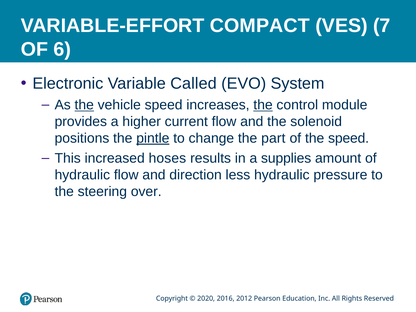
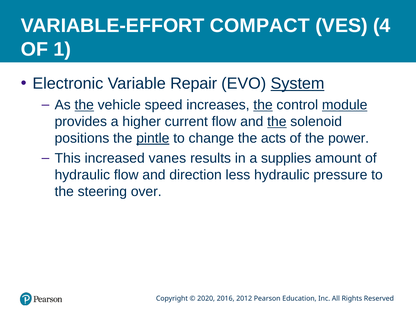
7: 7 -> 4 (382, 26)
6: 6 -> 1 (62, 49)
Called: Called -> Repair (194, 84)
System underline: none -> present (298, 84)
module underline: none -> present (345, 105)
the underline: none -> present (277, 122)
part: part -> acts (273, 138)
the speed: speed -> power (349, 138)
hoses: hoses -> vanes (167, 158)
